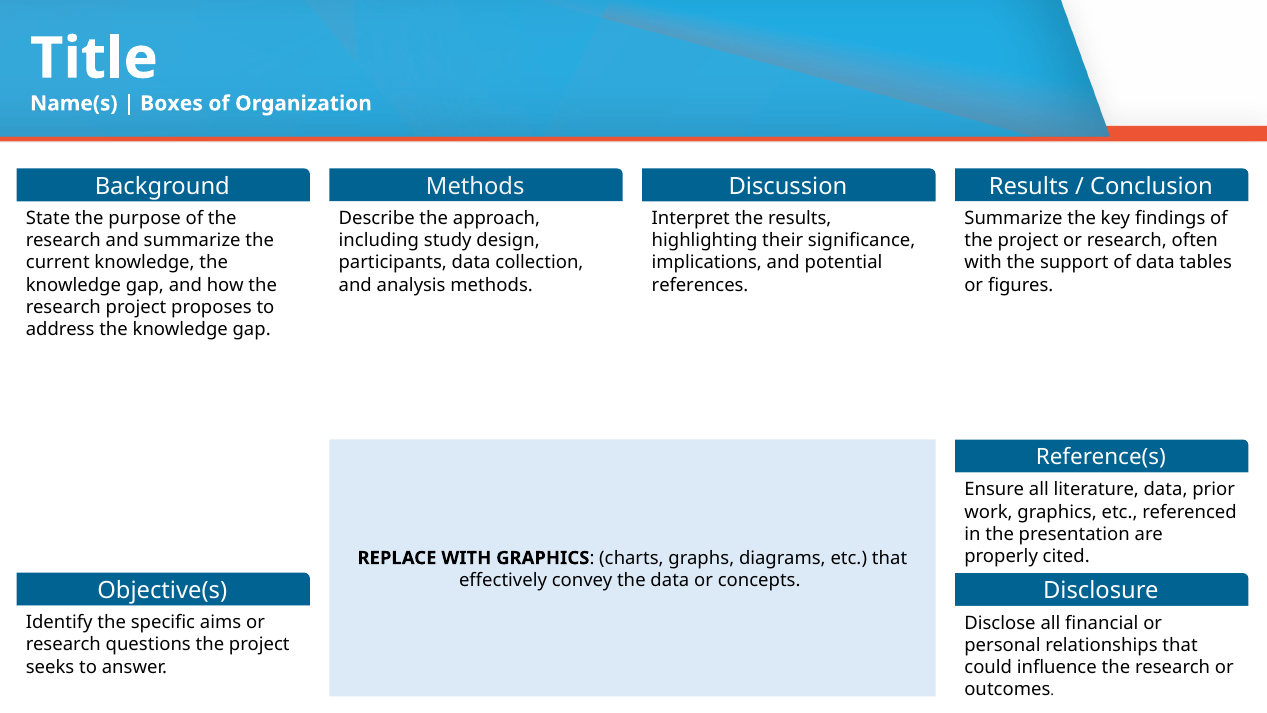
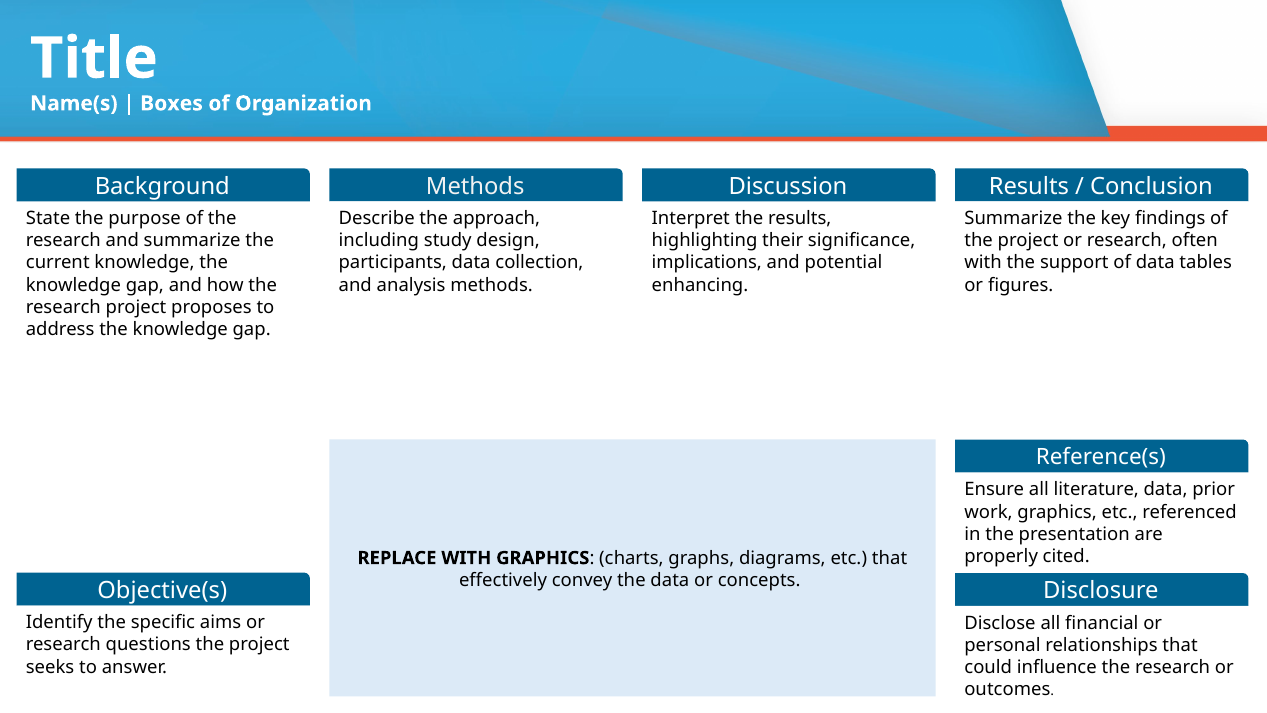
references: references -> enhancing (700, 285)
